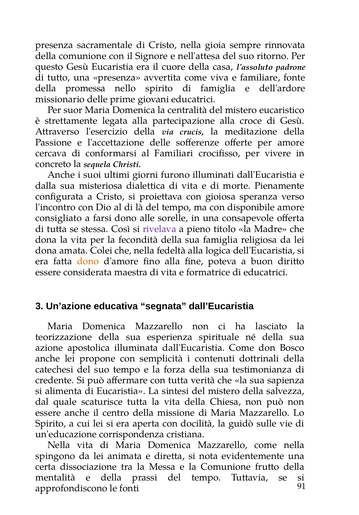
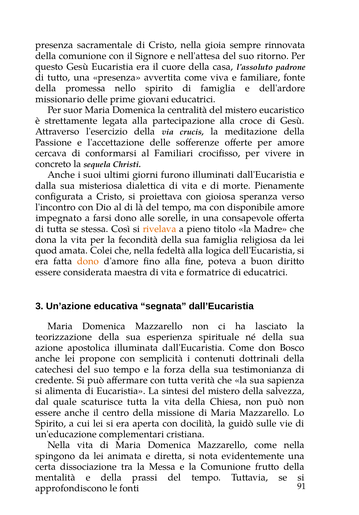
consigliato: consigliato -> impegnato (59, 218)
rivelava colour: purple -> orange (160, 229)
dona: dona -> quod (46, 251)
corrispondenza: corrispondenza -> complementari (132, 434)
